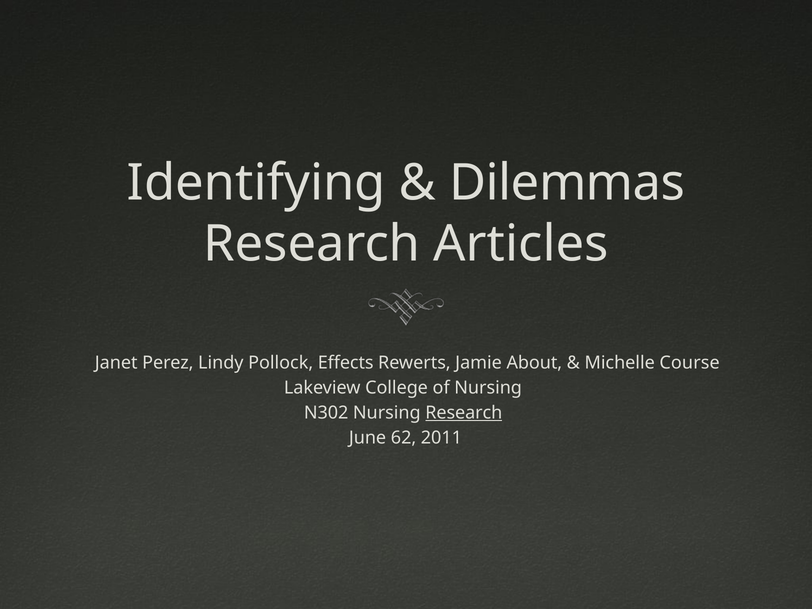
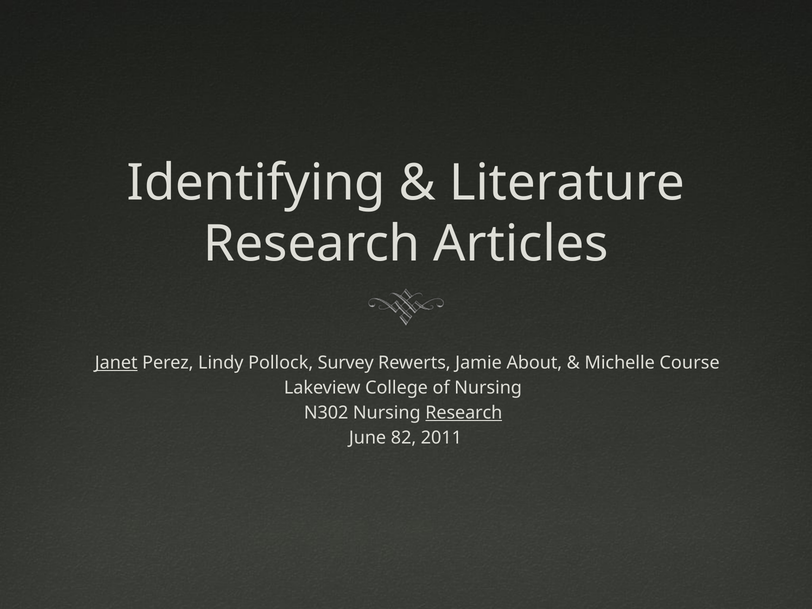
Dilemmas: Dilemmas -> Literature (567, 183)
Janet underline: none -> present (116, 363)
Effects: Effects -> Survey (346, 363)
62: 62 -> 82 (404, 438)
